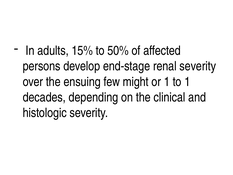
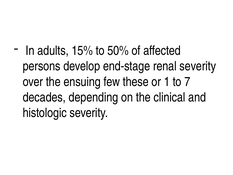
might: might -> these (136, 82)
to 1: 1 -> 7 (187, 82)
